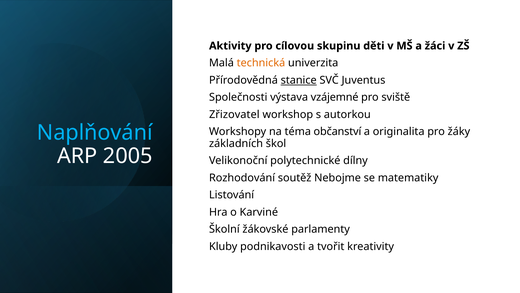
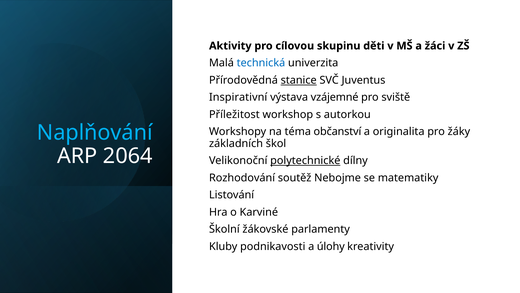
technická colour: orange -> blue (261, 63)
Společnosti: Společnosti -> Inspirativní (238, 97)
Zřizovatel: Zřizovatel -> Příležitost (234, 114)
2005: 2005 -> 2064 (128, 156)
polytechnické underline: none -> present (305, 160)
tvořit: tvořit -> úlohy (331, 246)
